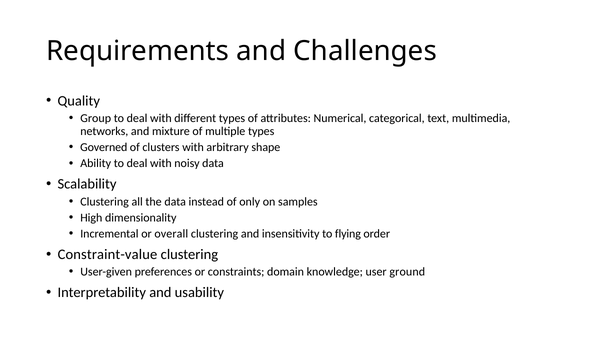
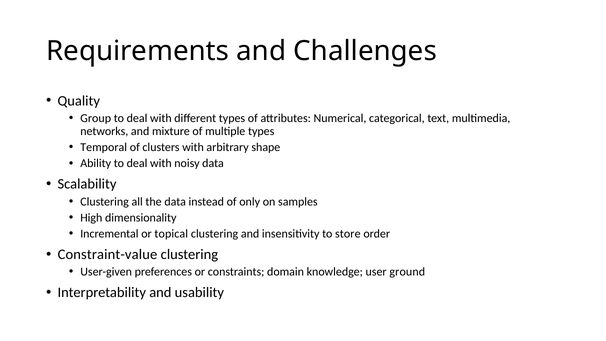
Governed: Governed -> Temporal (104, 147)
overall: overall -> topical (171, 234)
flying: flying -> store (348, 234)
